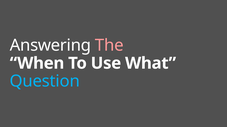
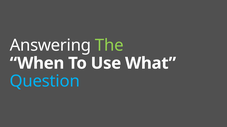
The colour: pink -> light green (109, 46)
